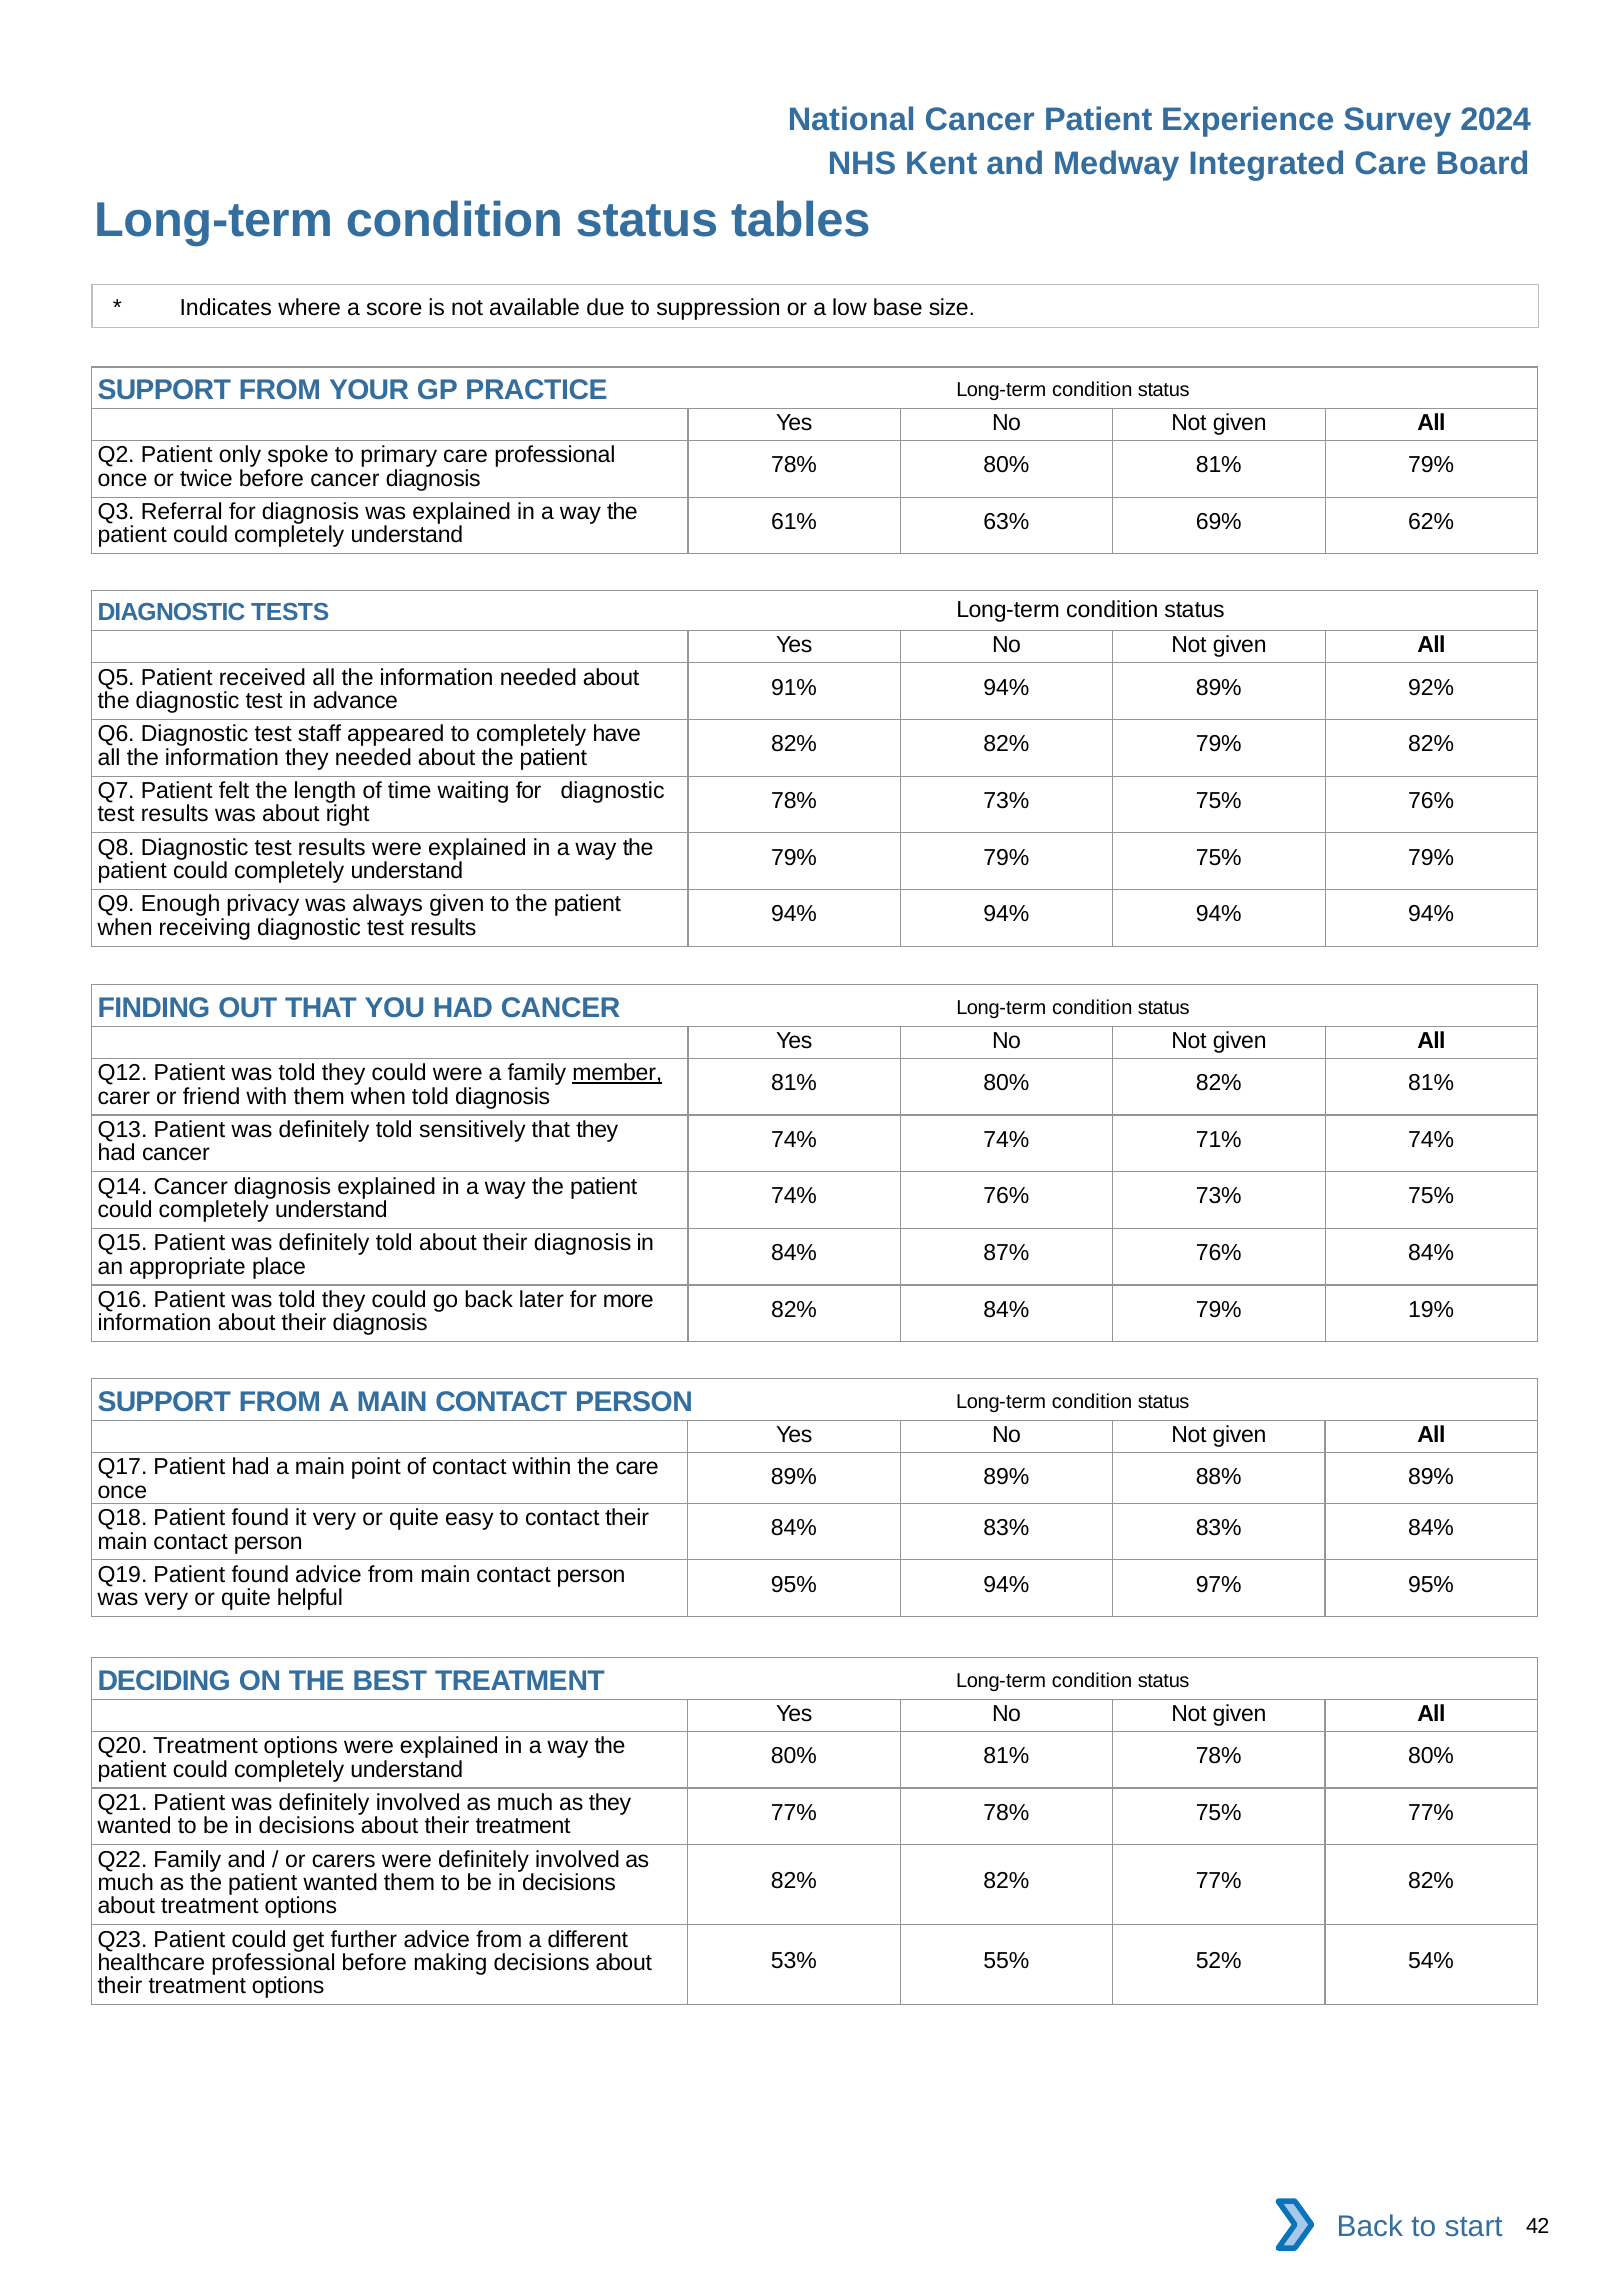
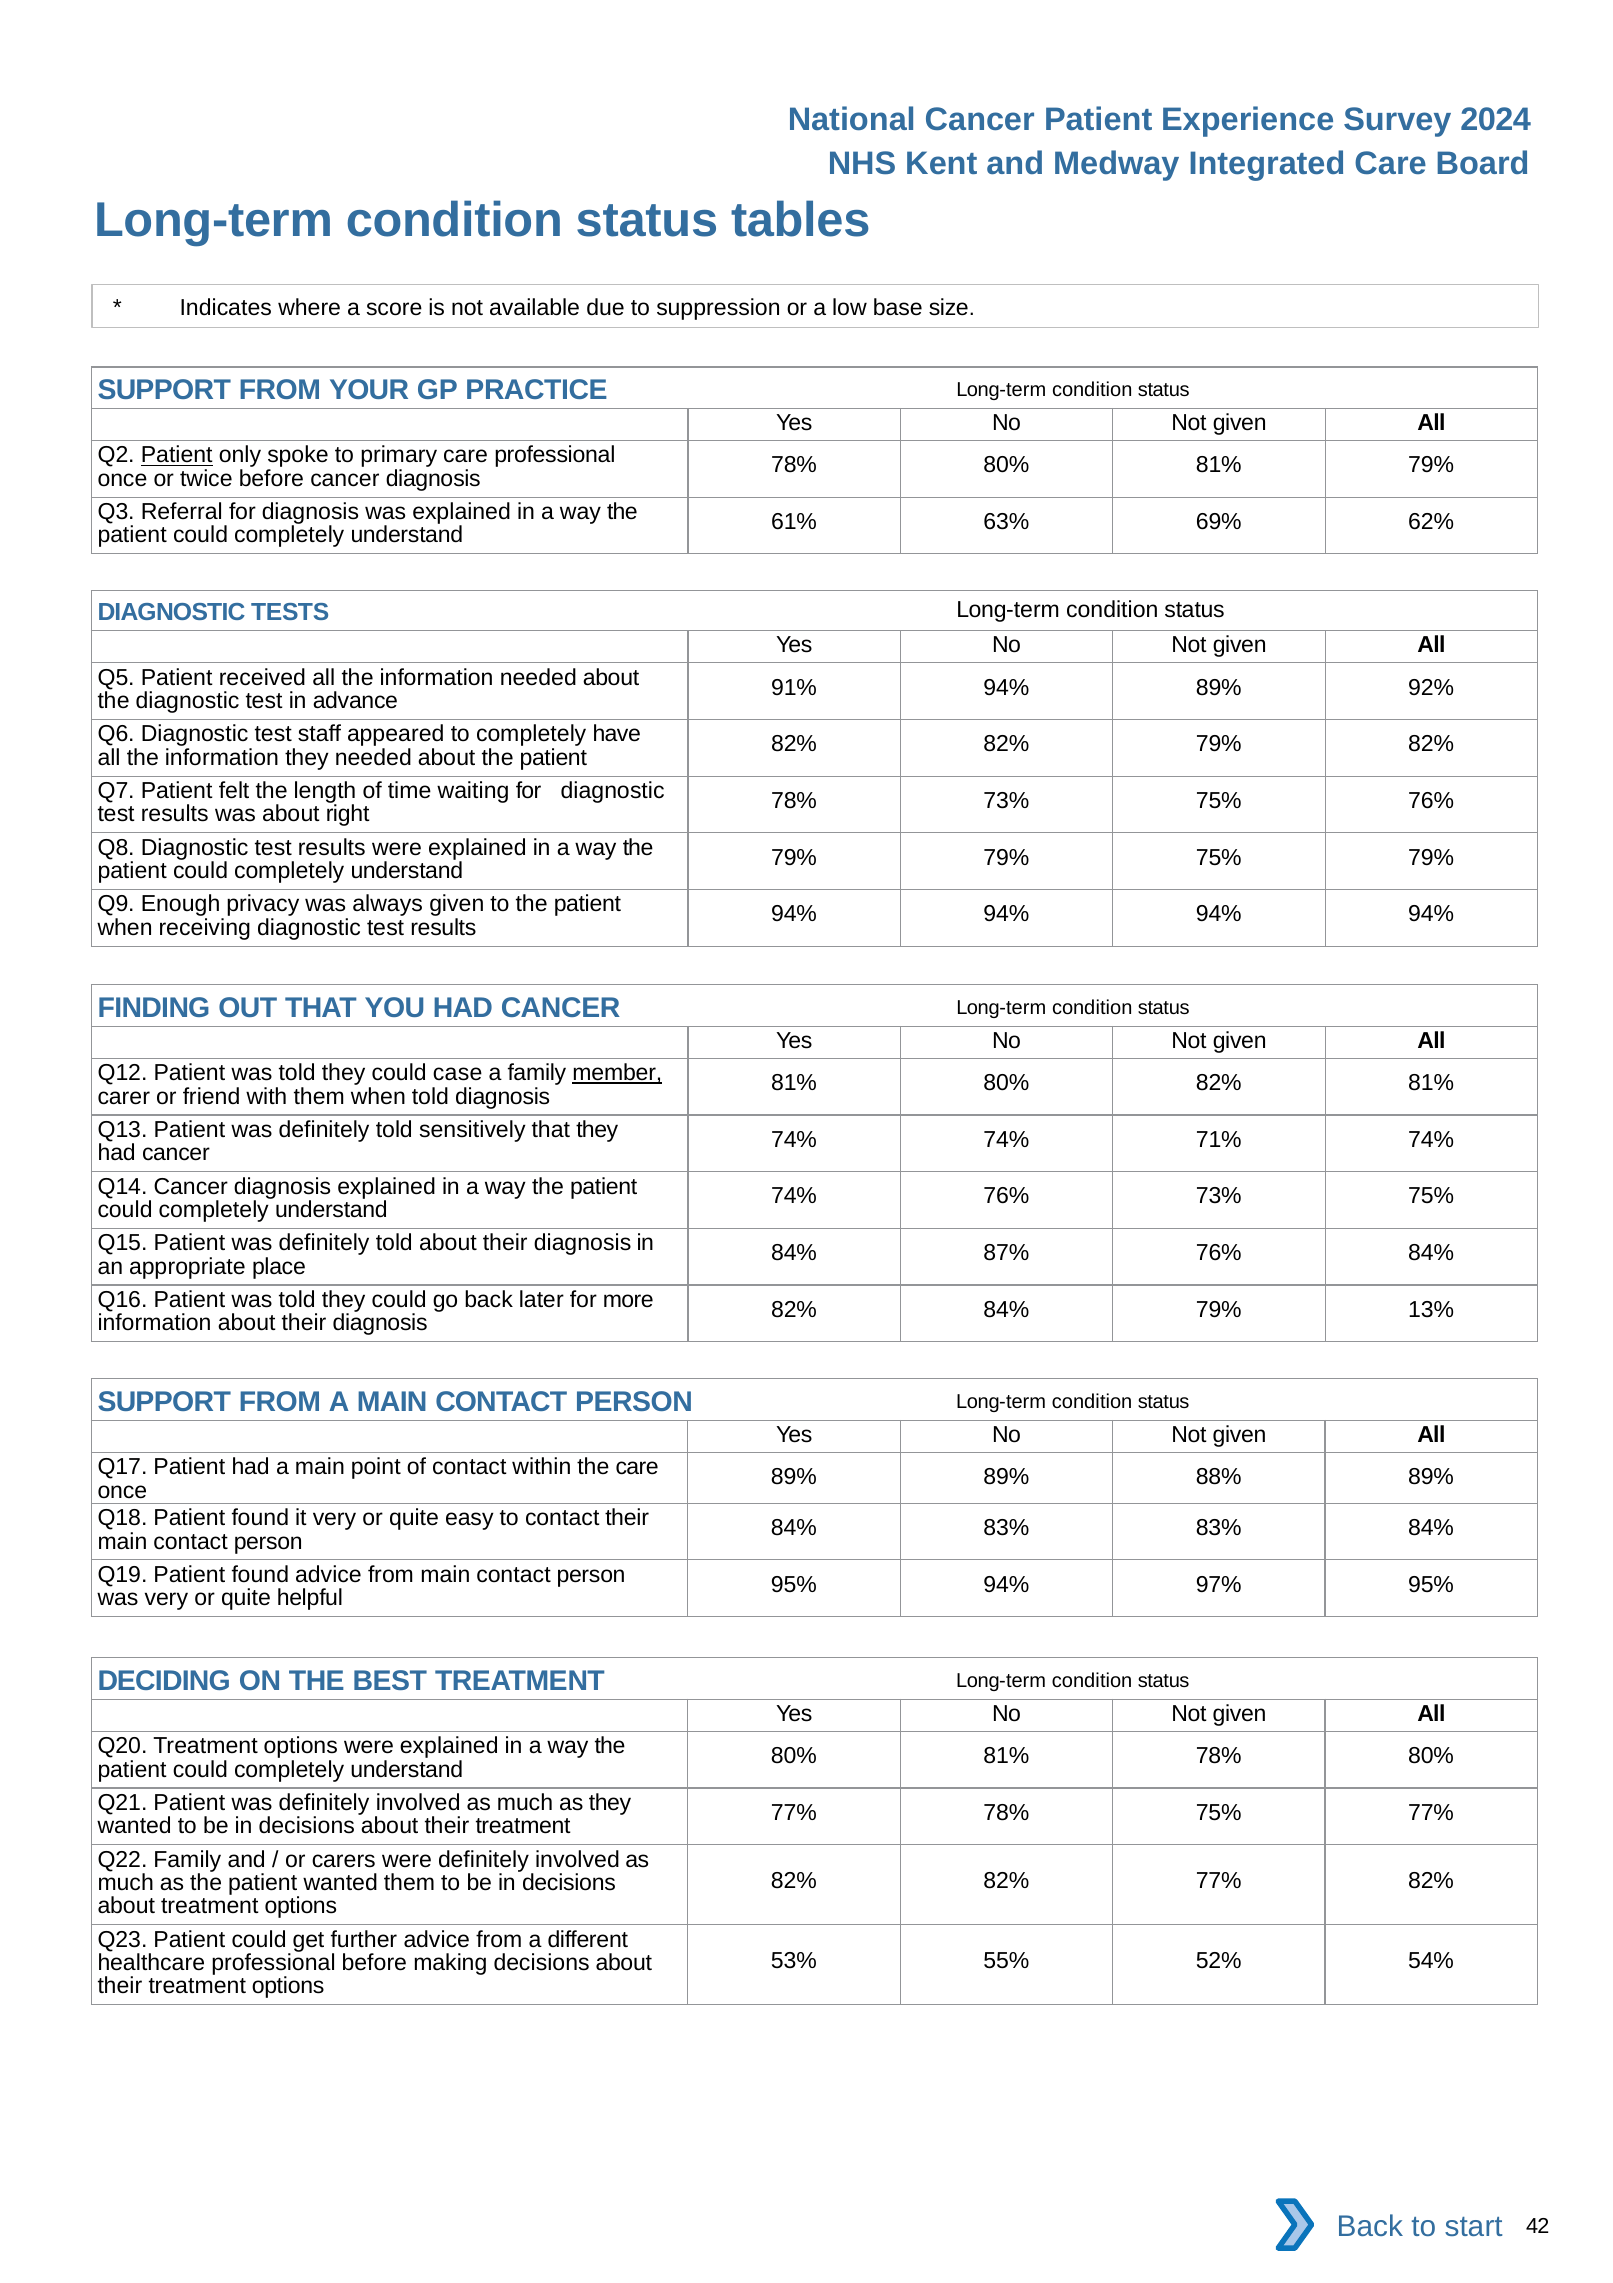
Patient underline: none -> present (177, 455)
could were: were -> case (458, 1073)
19%: 19% -> 13% (1431, 1309)
